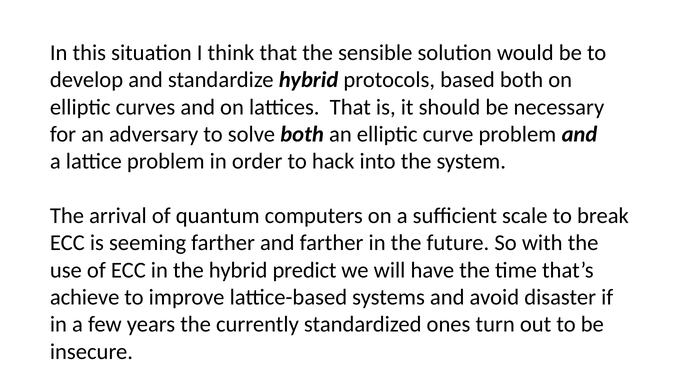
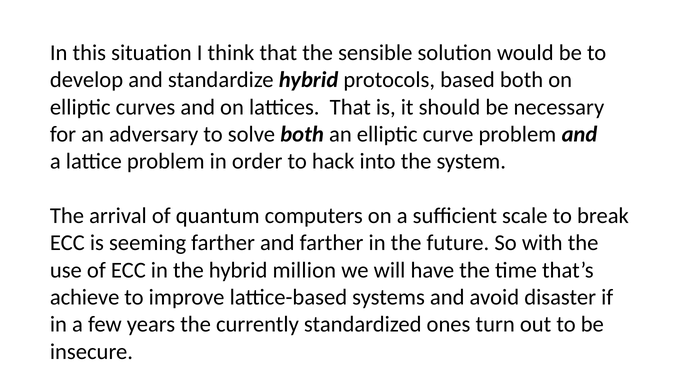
predict: predict -> million (304, 270)
